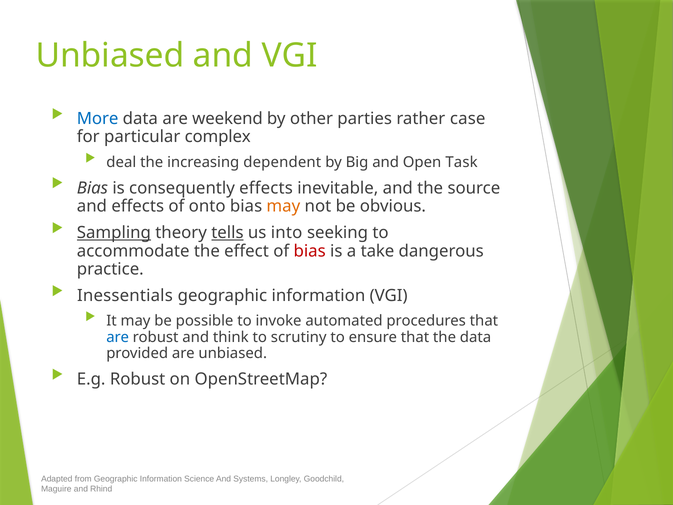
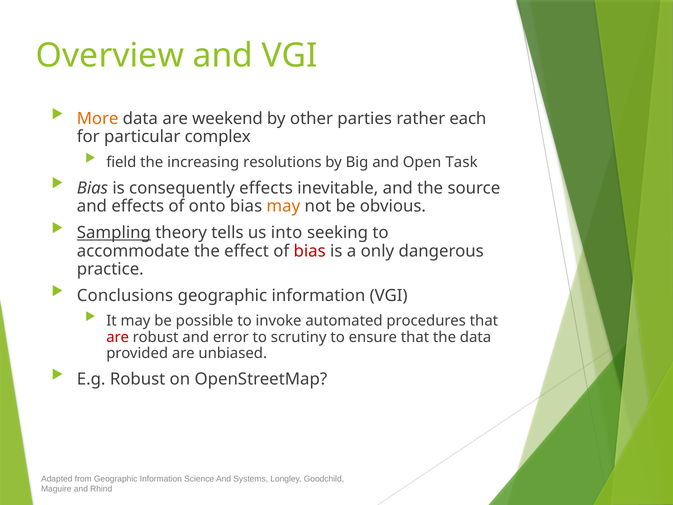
Unbiased: Unbiased -> Overview (110, 56)
More colour: blue -> orange (98, 119)
case: case -> each (468, 119)
deal: deal -> field (121, 162)
dependent: dependent -> resolutions (282, 162)
tells underline: present -> none (227, 233)
take: take -> only (377, 251)
Inessentials: Inessentials -> Conclusions (125, 296)
are colour: blue -> red (118, 337)
think: think -> error (231, 337)
